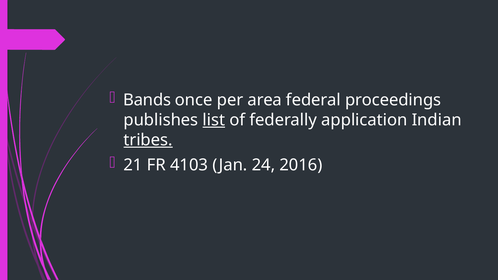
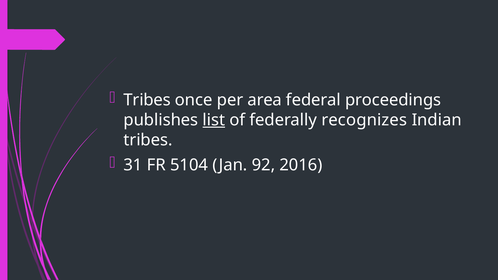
Bands: Bands -> Tribes (147, 100)
application: application -> recognizes (364, 120)
tribes underline: present -> none (148, 140)
21: 21 -> 31 (133, 165)
4103: 4103 -> 5104 (189, 165)
24: 24 -> 92 (263, 165)
